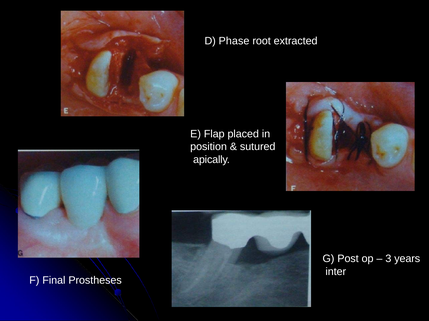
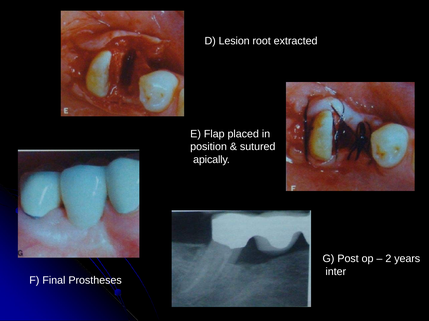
Phase: Phase -> Lesion (234, 41)
3: 3 -> 2 (388, 259)
